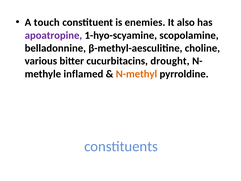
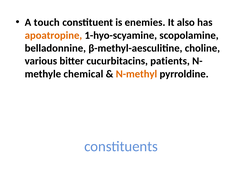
apoatropine colour: purple -> orange (53, 35)
drought: drought -> patients (170, 61)
inflamed: inflamed -> chemical (83, 74)
